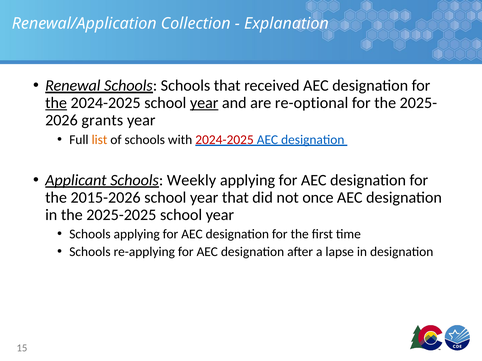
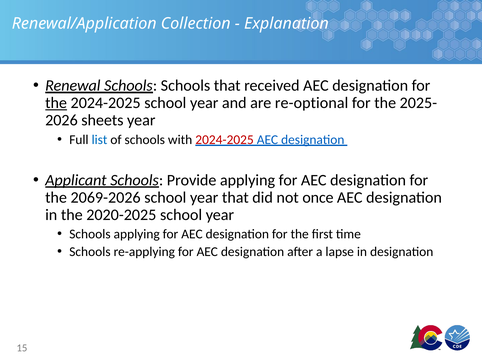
year underline: present -> none (204, 103)
grants: grants -> sheets (102, 120)
list colour: orange -> blue (99, 140)
Weekly: Weekly -> Provide (192, 180)
2015-2026: 2015-2026 -> 2069-2026 (106, 198)
2025-2025: 2025-2025 -> 2020-2025 (121, 215)
